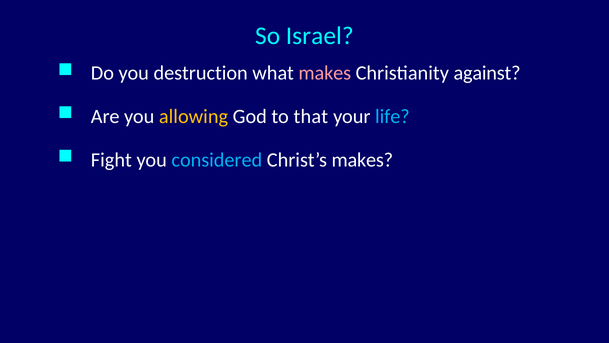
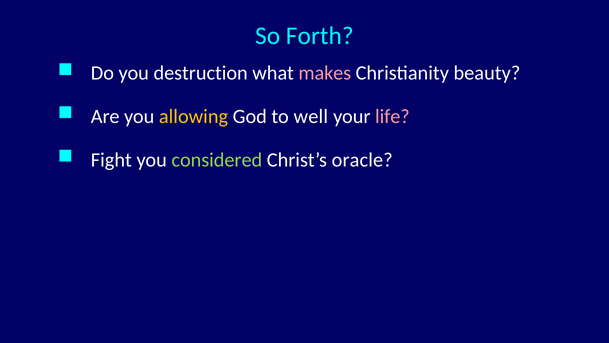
Israel: Israel -> Forth (320, 36)
against: against -> beauty (487, 73)
that: that -> well (311, 116)
life colour: light blue -> pink (392, 116)
considered colour: light blue -> light green (217, 160)
Christ’s makes: makes -> oracle (362, 160)
